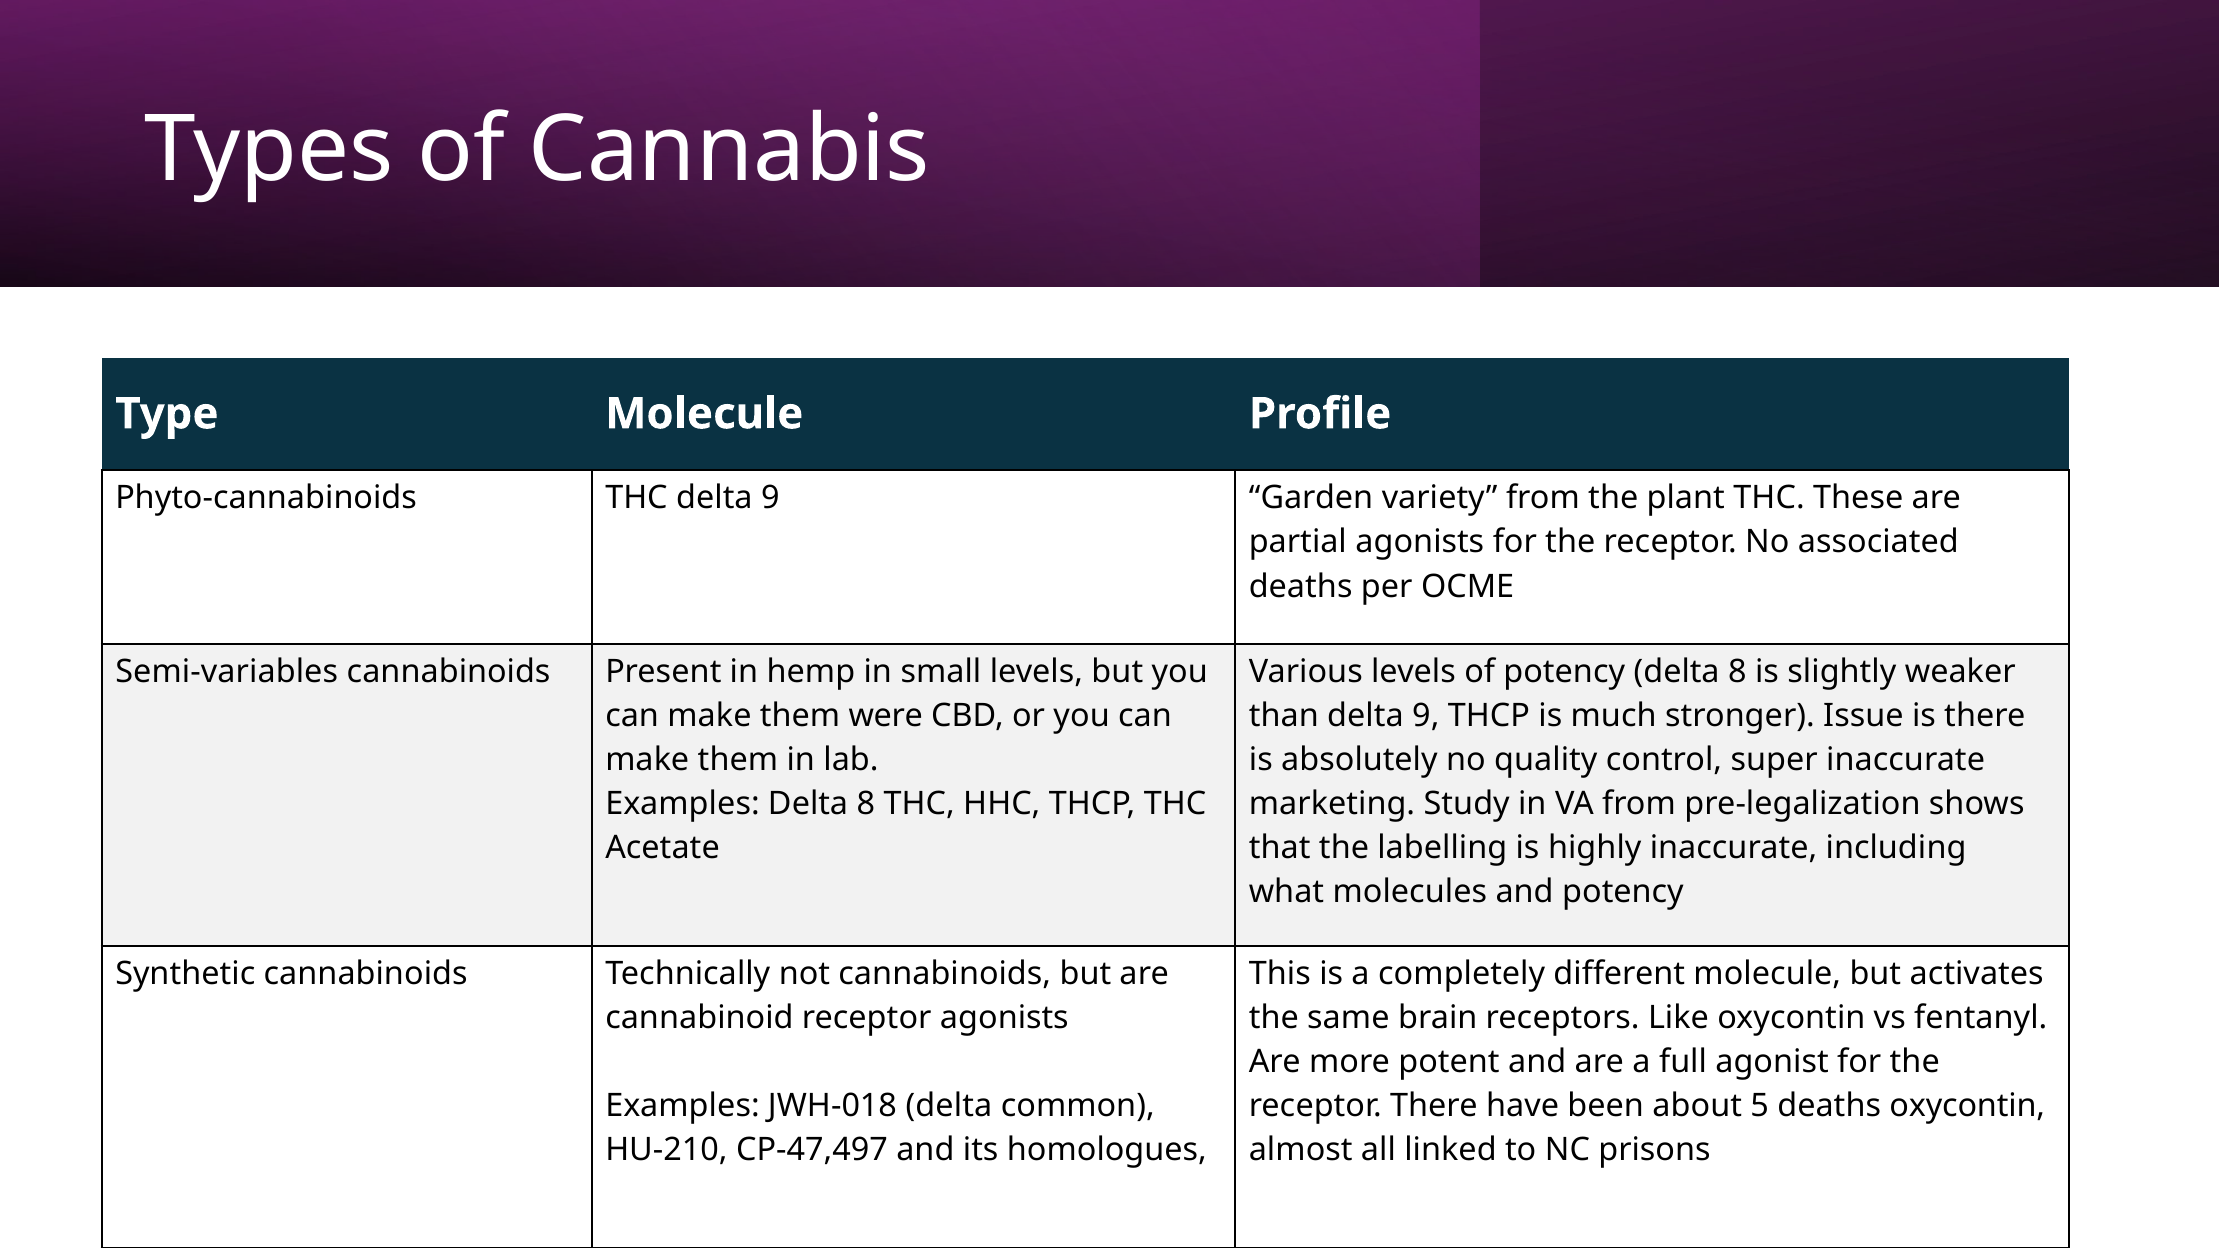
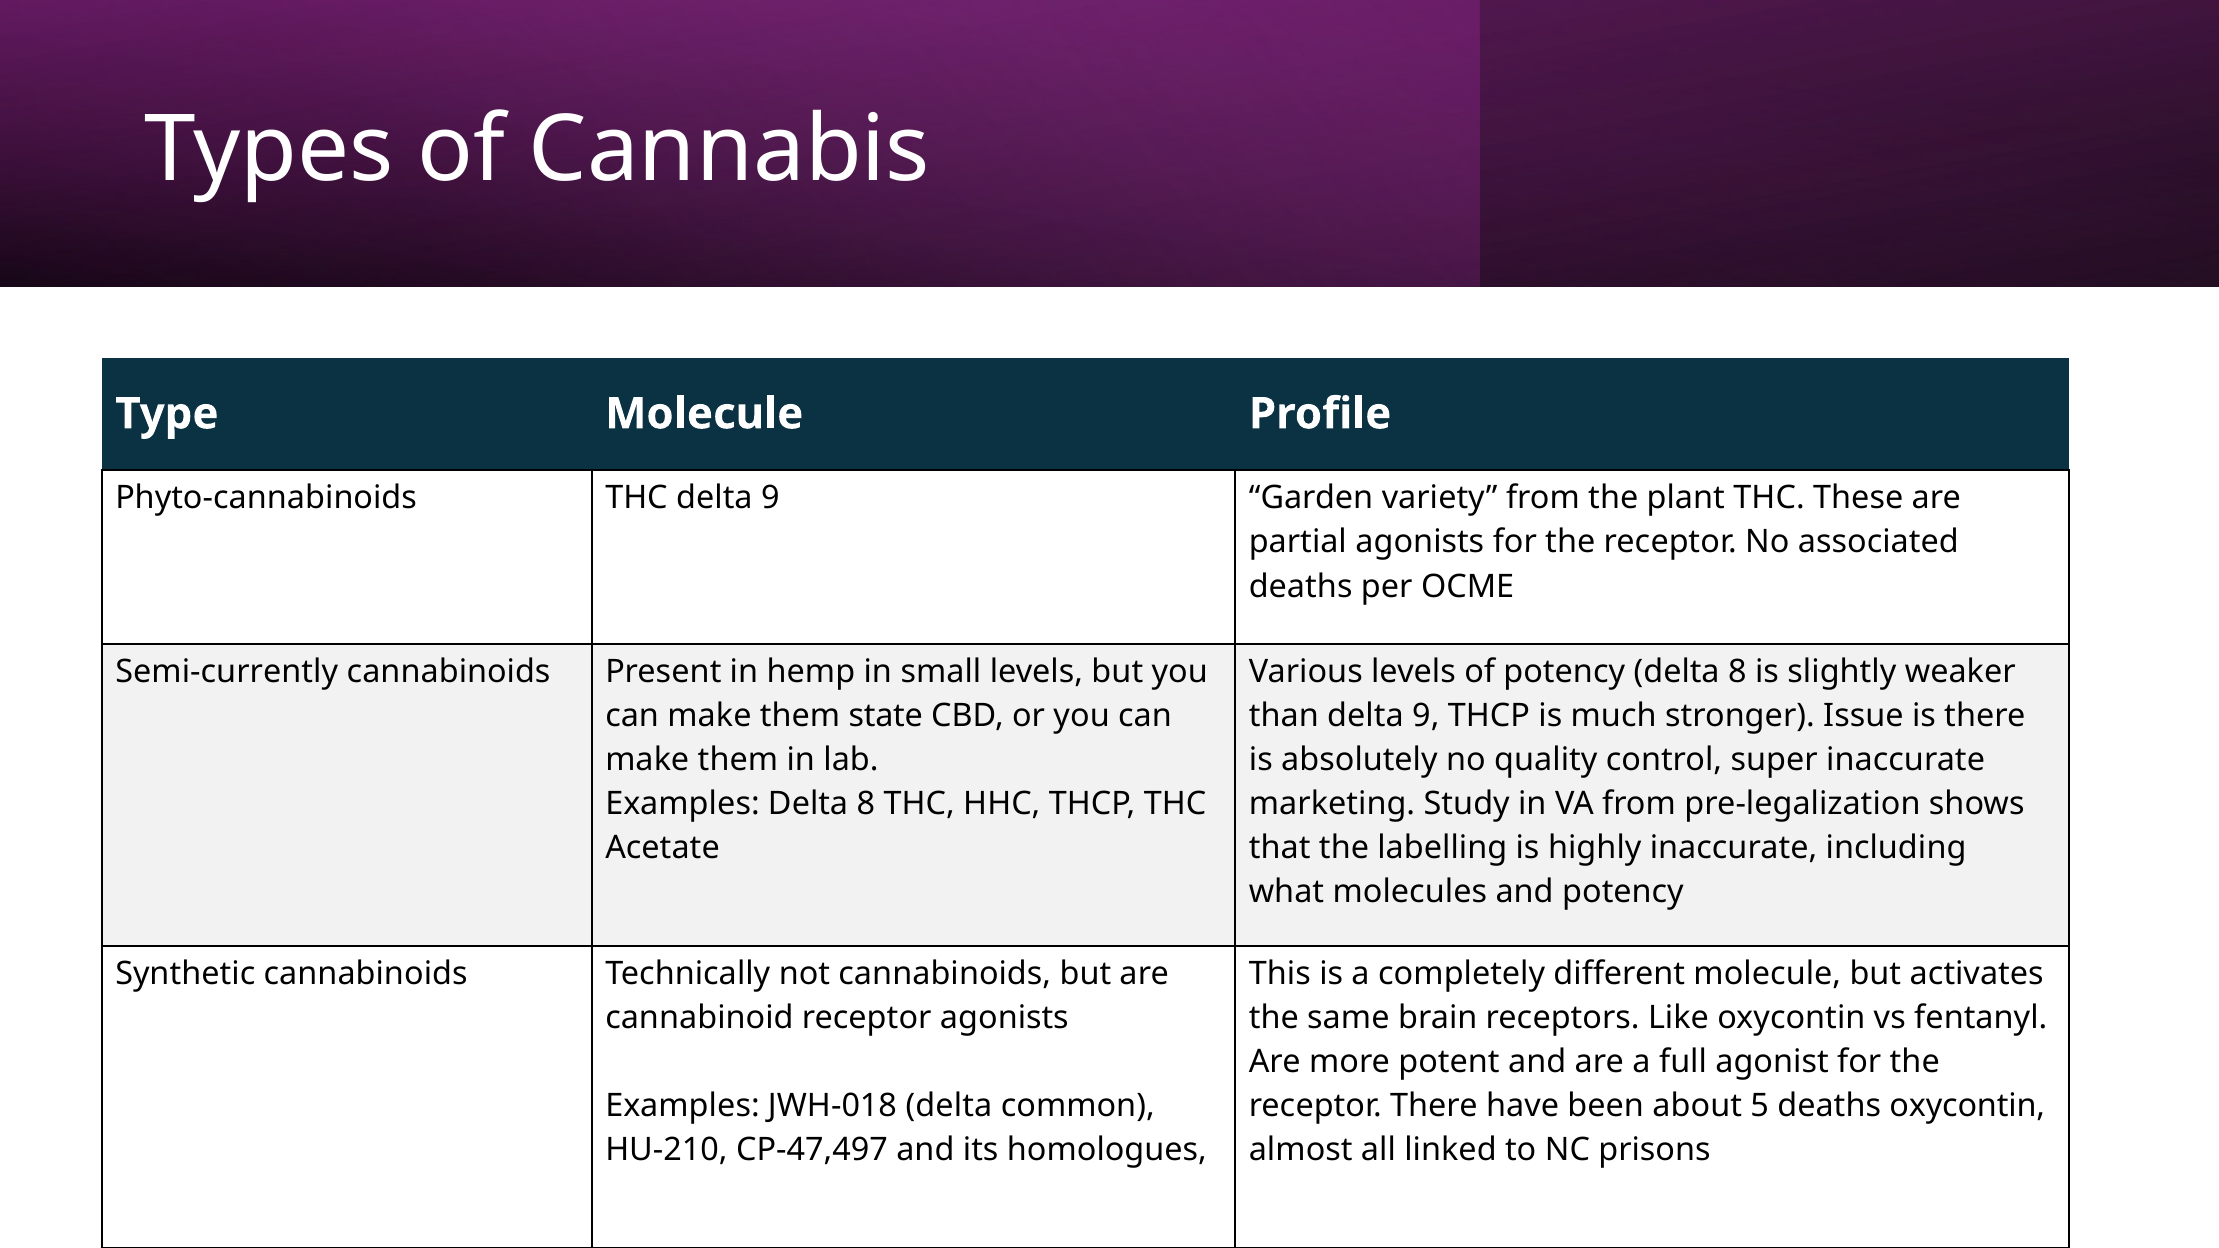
Semi-variables: Semi-variables -> Semi-currently (227, 672)
were: were -> state (886, 716)
